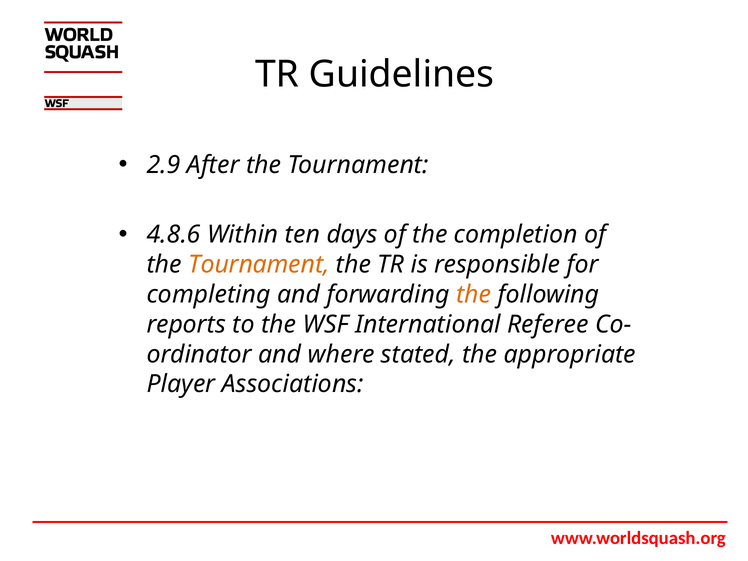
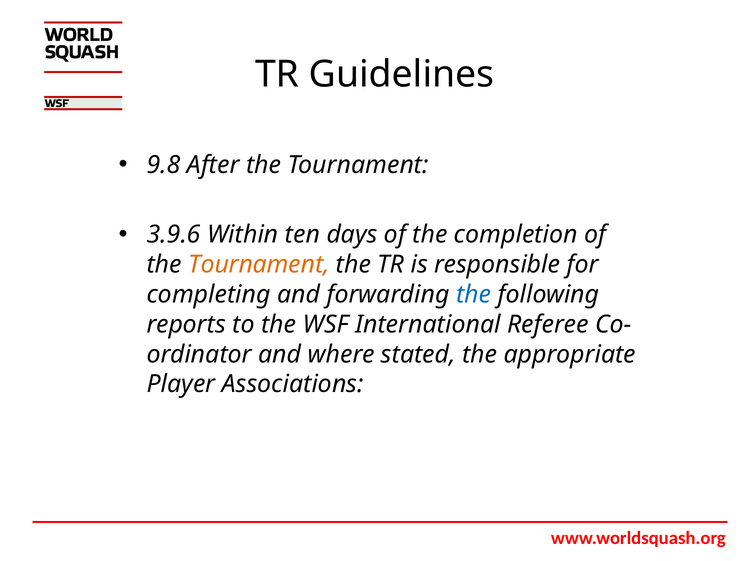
2.9: 2.9 -> 9.8 (164, 165)
4.8.6: 4.8.6 -> 3.9.6 (174, 235)
the colour: orange -> blue (474, 295)
